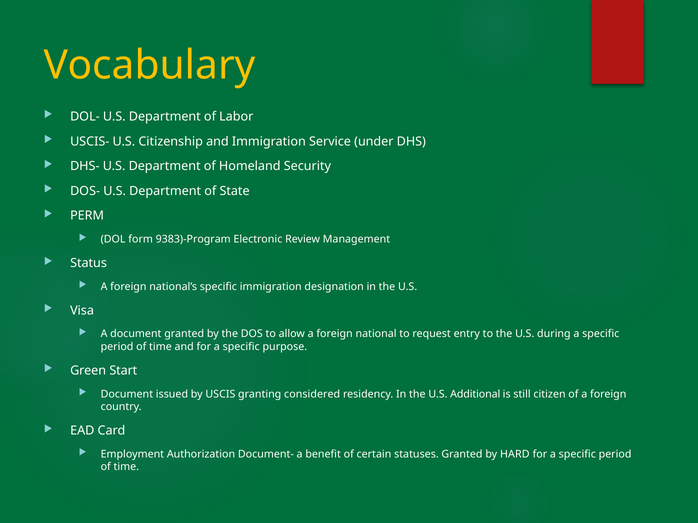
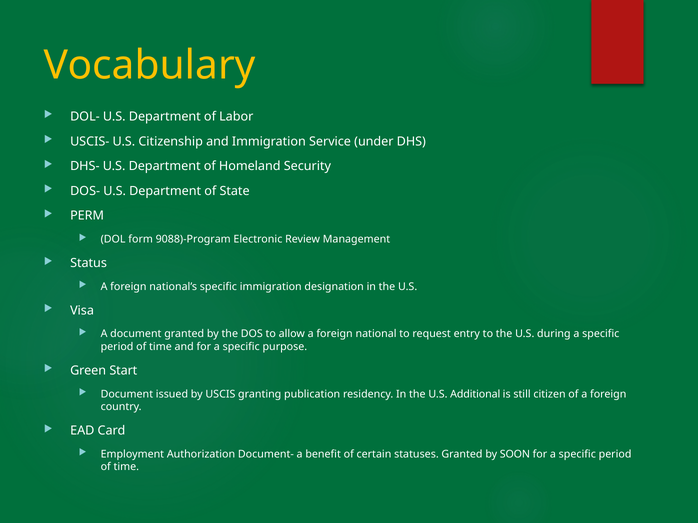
9383)-Program: 9383)-Program -> 9088)-Program (193, 240)
considered: considered -> publication (312, 394)
HARD: HARD -> SOON (515, 455)
